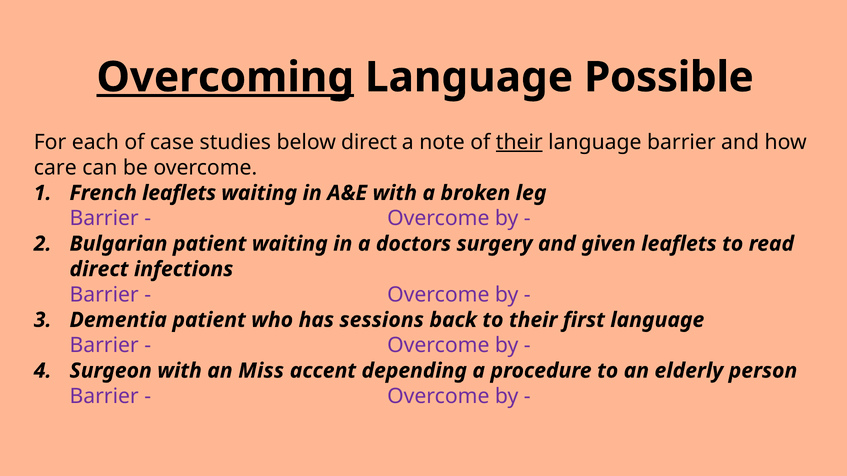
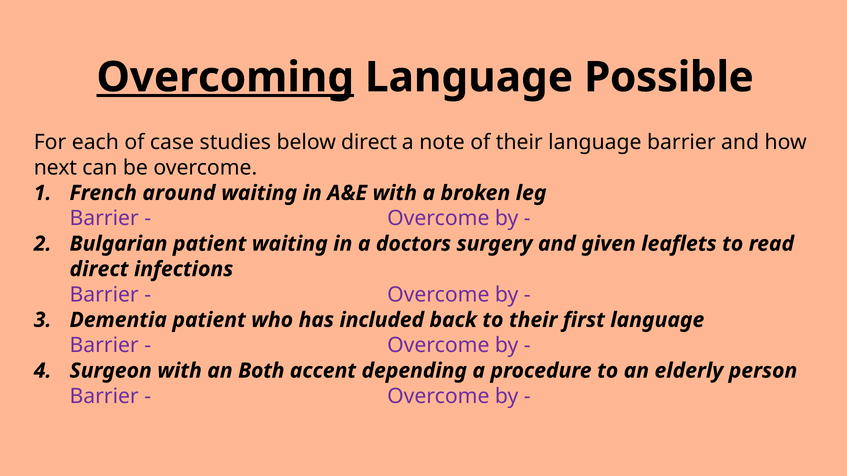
their underline: present -> none (519, 142)
care: care -> next (55, 168)
French leaflets: leaflets -> around (179, 193)
sessions: sessions -> included (382, 320)
Miss: Miss -> Both (261, 371)
